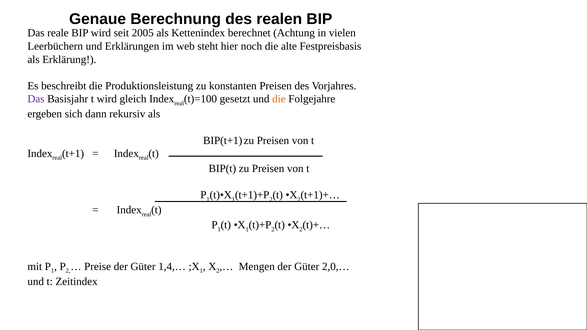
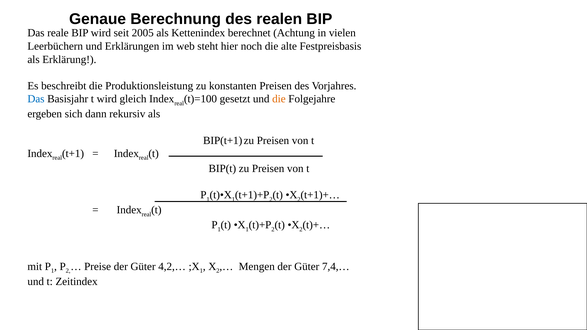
Das colour: purple -> blue (36, 99)
1,4,…: 1,4,… -> 4,2,… (172, 267)
2,0,…: 2,0,… -> 7,4,… (336, 267)
